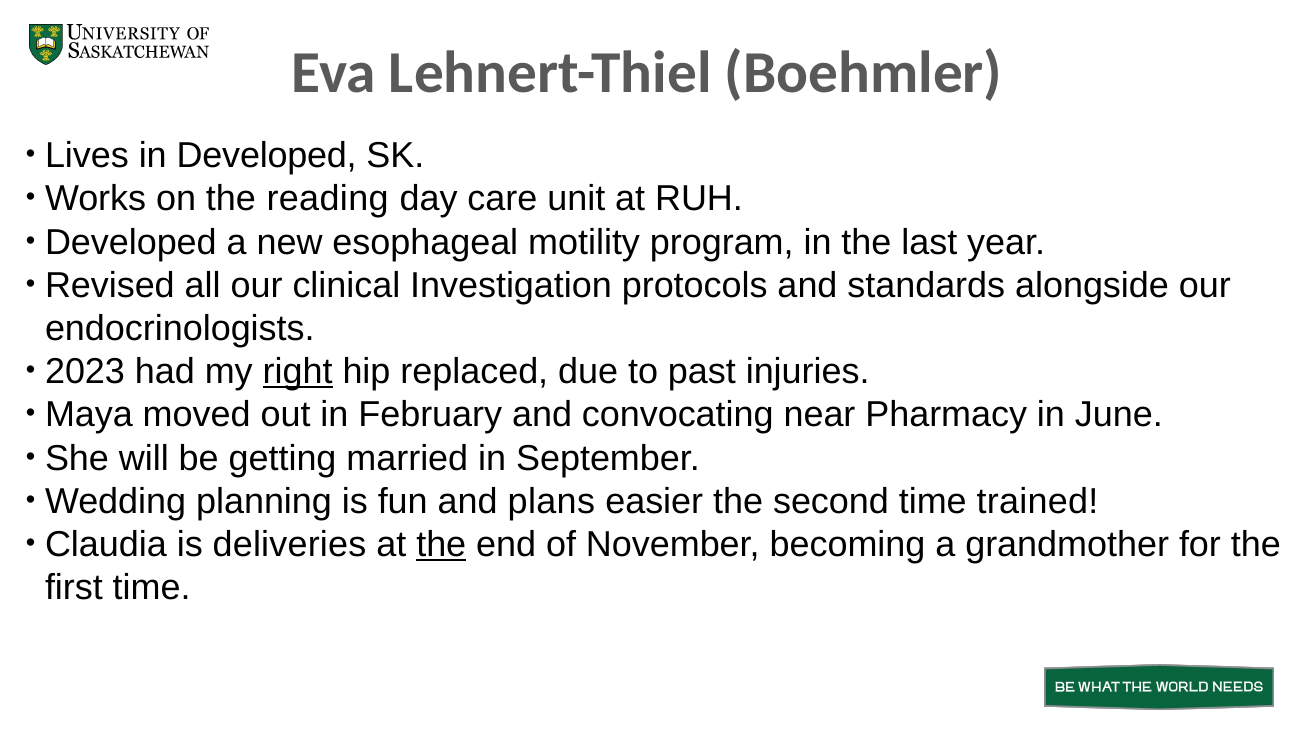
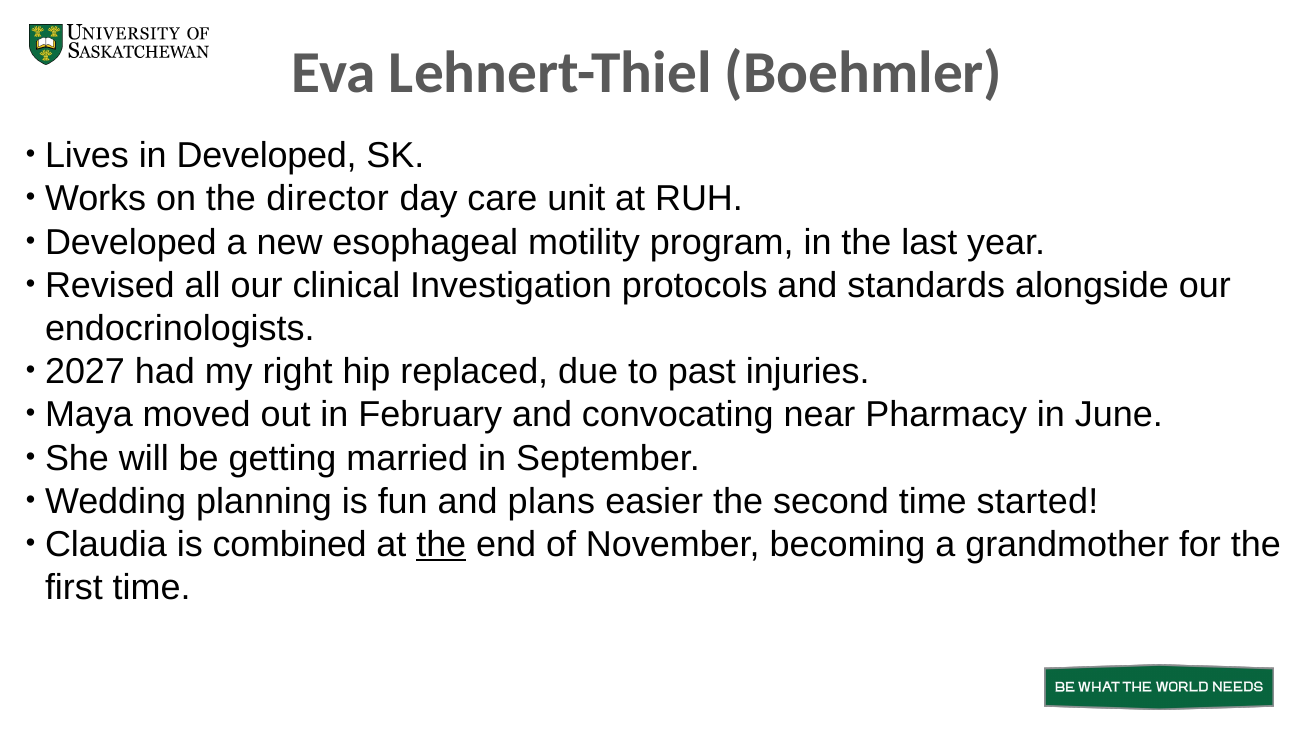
reading: reading -> director (328, 199)
2023: 2023 -> 2027 (85, 372)
right underline: present -> none (298, 372)
trained: trained -> started (1037, 501)
deliveries: deliveries -> combined (290, 544)
